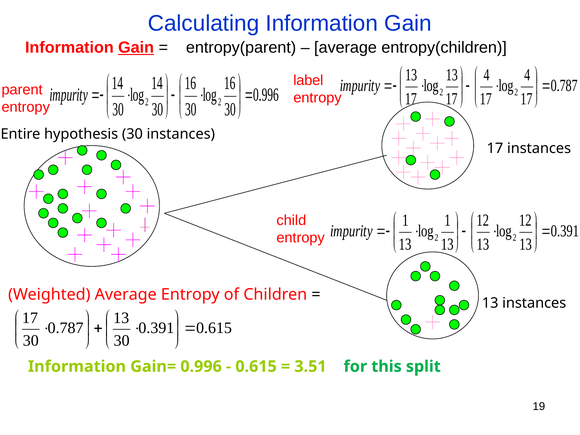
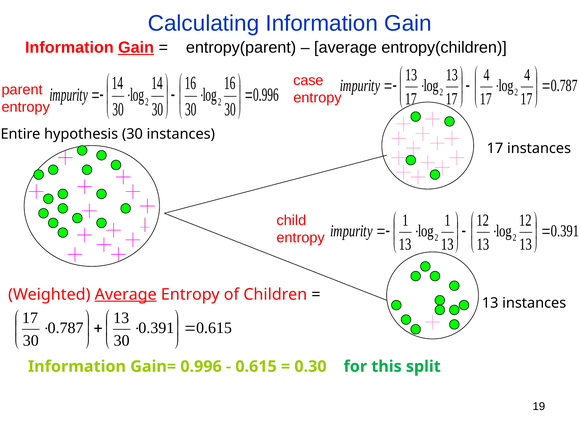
label: label -> case (308, 80)
Average underline: none -> present (126, 294)
3.51: 3.51 -> 0.30 (310, 366)
